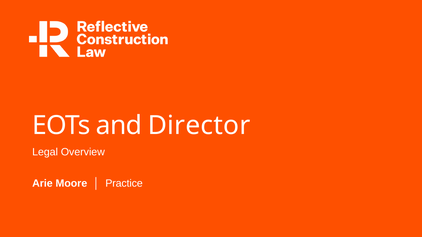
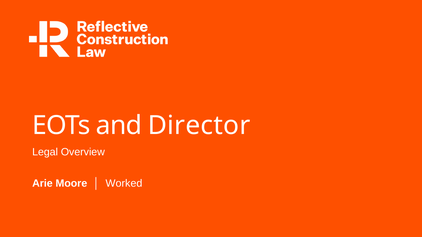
Practice: Practice -> Worked (124, 184)
